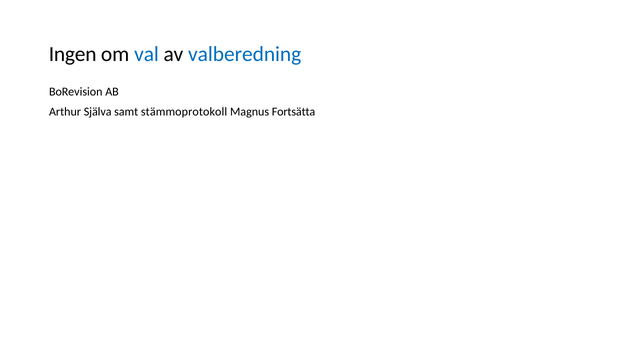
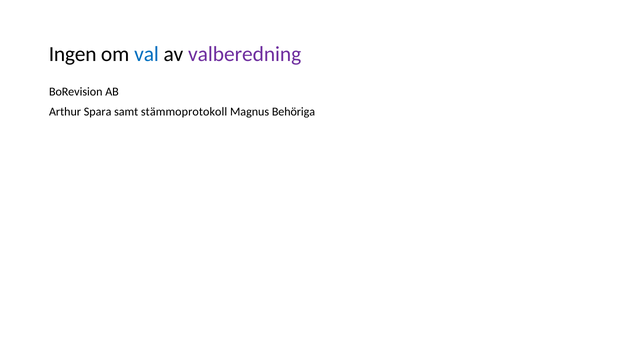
valberedning colour: blue -> purple (245, 54)
Själva: Själva -> Spara (98, 112)
Fortsätta: Fortsätta -> Behöriga (293, 112)
